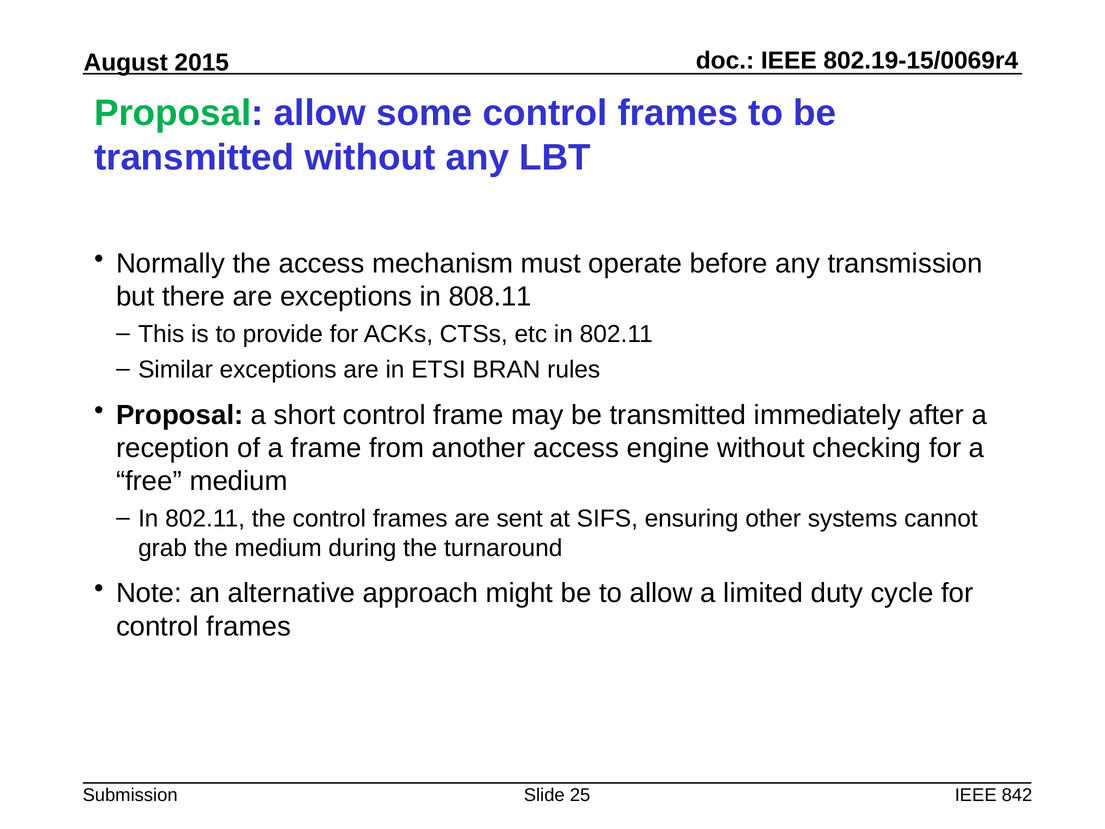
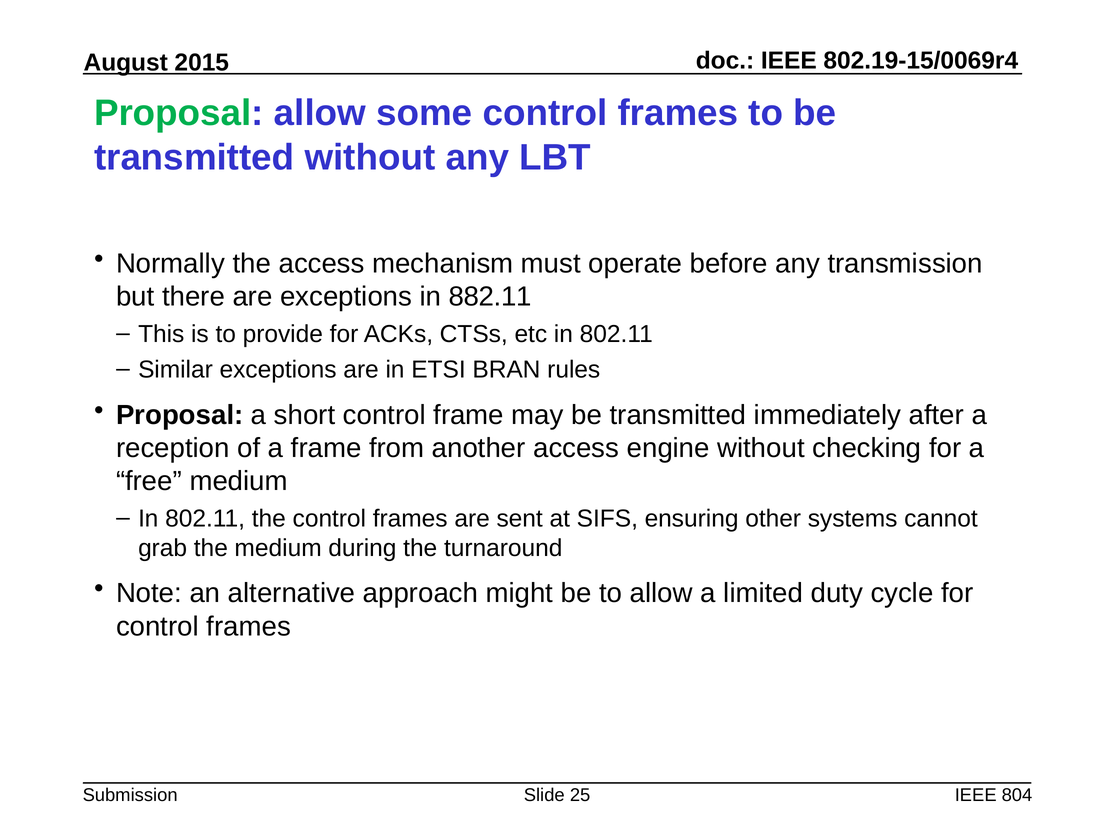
808.11: 808.11 -> 882.11 (490, 297)
842: 842 -> 804 (1017, 795)
